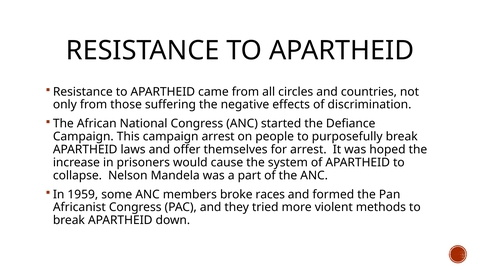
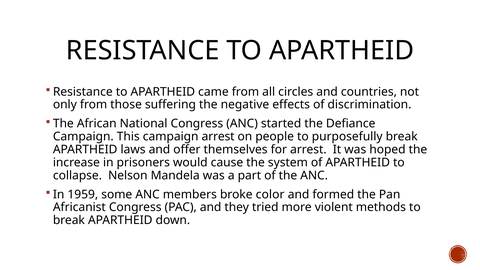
races: races -> color (270, 194)
